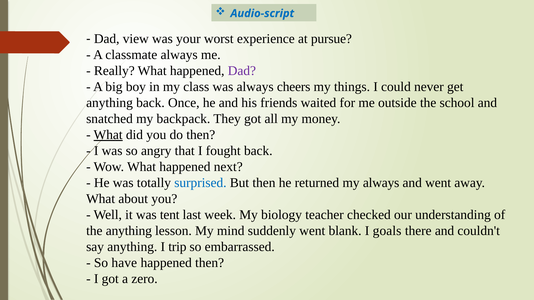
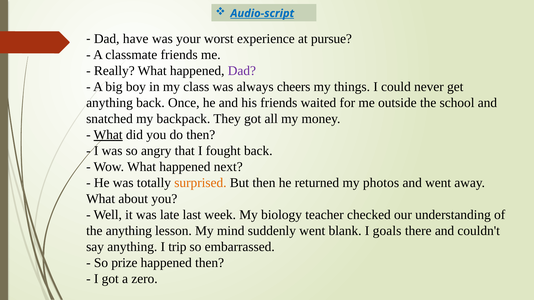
Audio-script underline: none -> present (262, 13)
view: view -> have (136, 39)
classmate always: always -> friends (179, 55)
surprised colour: blue -> orange (200, 183)
my always: always -> photos (381, 183)
tent: tent -> late (170, 215)
have: have -> prize (124, 263)
